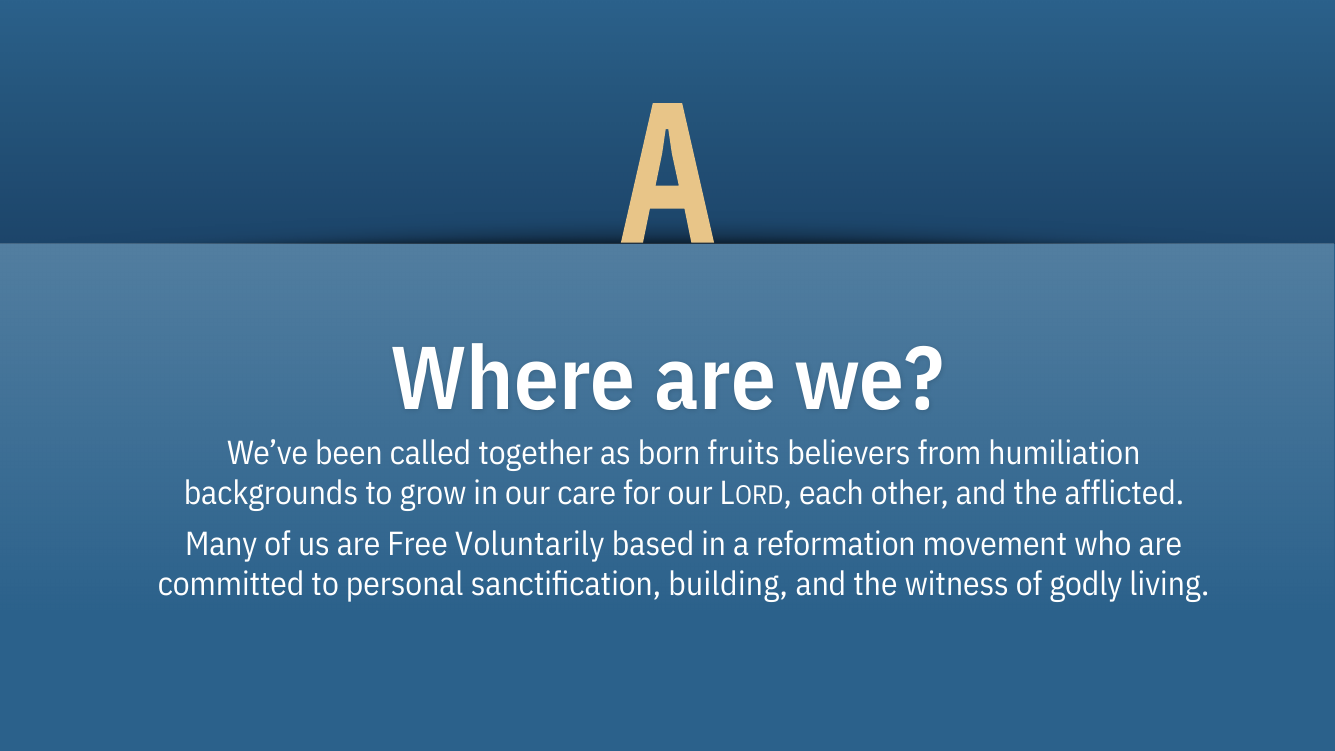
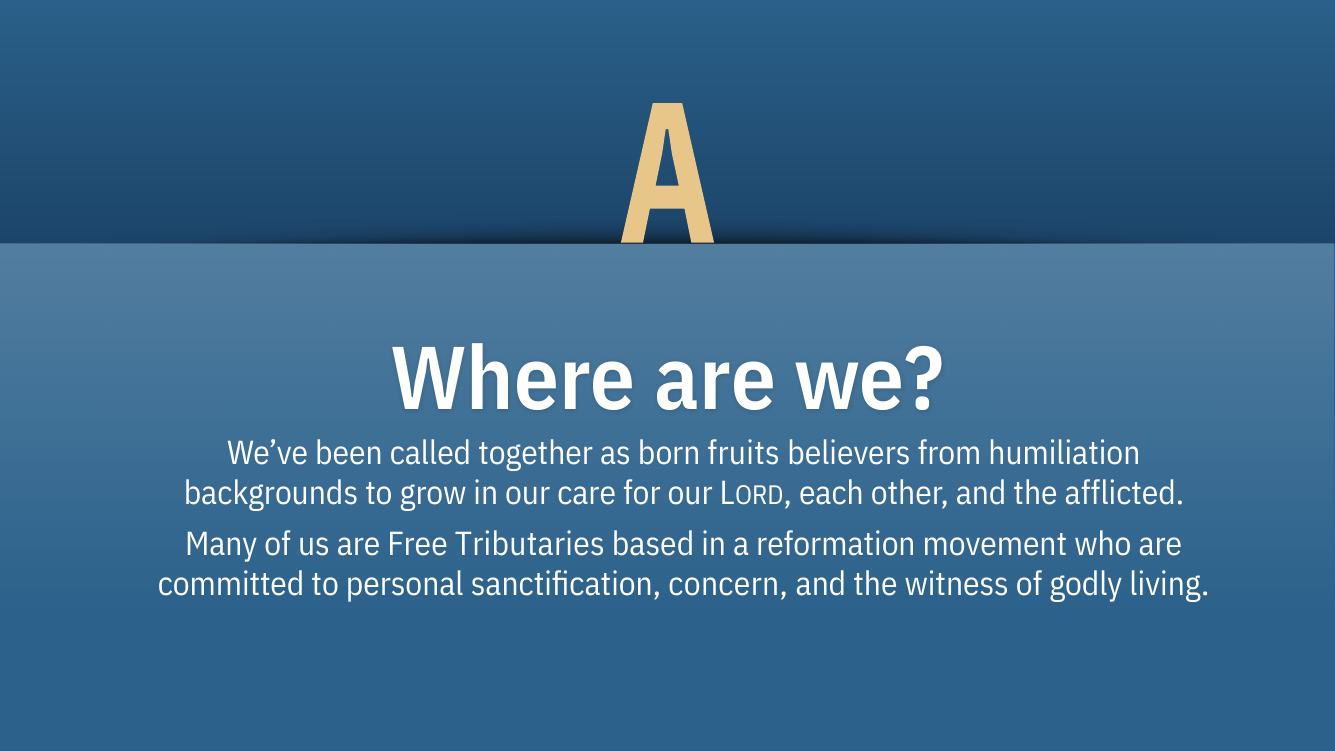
Voluntarily: Voluntarily -> Tributaries (530, 545)
building: building -> concern (728, 585)
